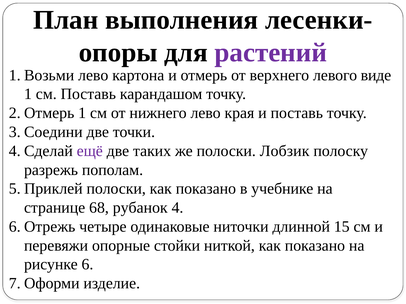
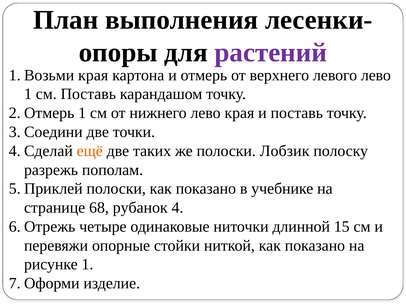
лево: лево -> края (93, 75)
левого виде: виде -> лево (376, 75)
ещё colour: purple -> orange (90, 151)
рисунке 6: 6 -> 1 (87, 265)
